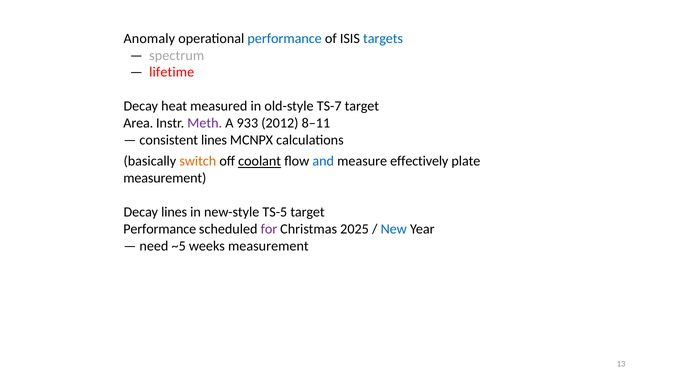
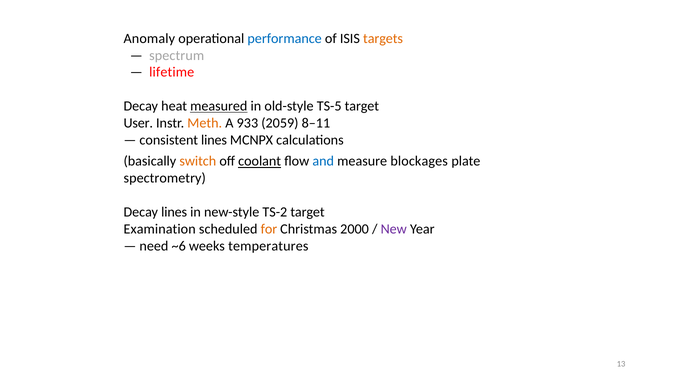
targets colour: blue -> orange (383, 38)
measured underline: none -> present (219, 106)
TS-7: TS-7 -> TS-5 (329, 106)
Area: Area -> User (138, 123)
Meth colour: purple -> orange (205, 123)
2012: 2012 -> 2059 (280, 123)
effectively: effectively -> blockages (419, 161)
measurement: measurement -> spectrometry (165, 178)
TS-5: TS-5 -> TS-2 (275, 212)
Performance: Performance -> Examination (160, 229)
for colour: purple -> orange (269, 229)
2025: 2025 -> 2000 (355, 229)
New colour: blue -> purple (394, 229)
~5: ~5 -> ~6 (179, 246)
weeks measurement: measurement -> temperatures (268, 246)
